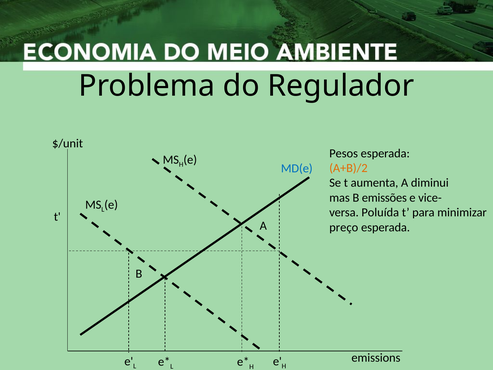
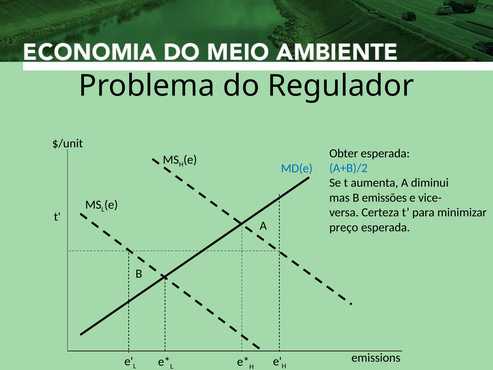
Pesos: Pesos -> Obter (344, 153)
A+B)/2 colour: orange -> blue (348, 168)
Poluída: Poluída -> Certeza (380, 212)
